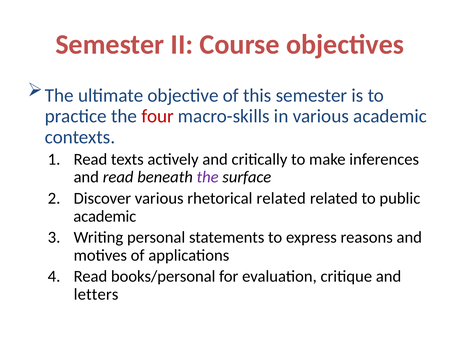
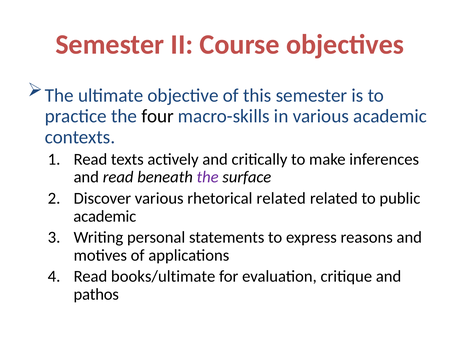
four colour: red -> black (158, 116)
books/personal: books/personal -> books/ultimate (163, 276)
letters: letters -> pathos (96, 294)
